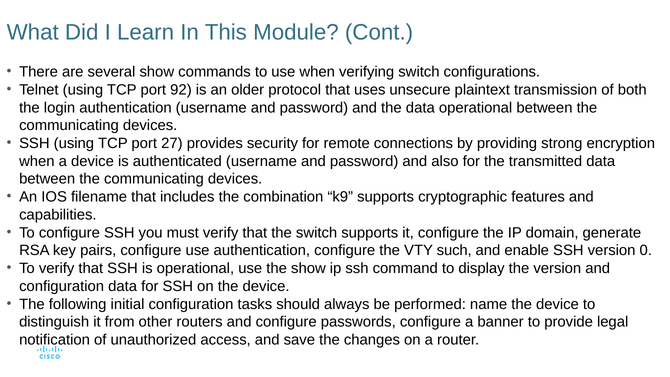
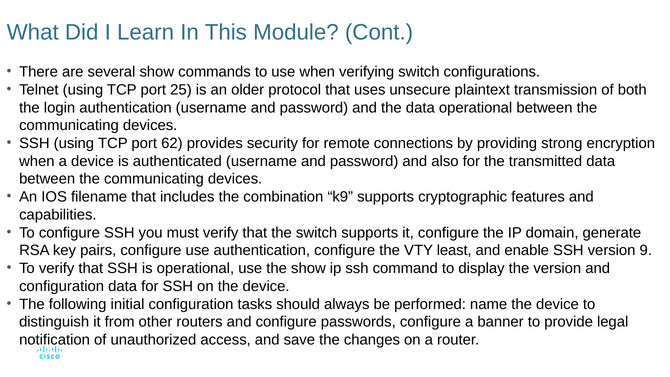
92: 92 -> 25 (181, 90)
27: 27 -> 62 (172, 143)
such: such -> least (454, 250)
0: 0 -> 9 (646, 250)
